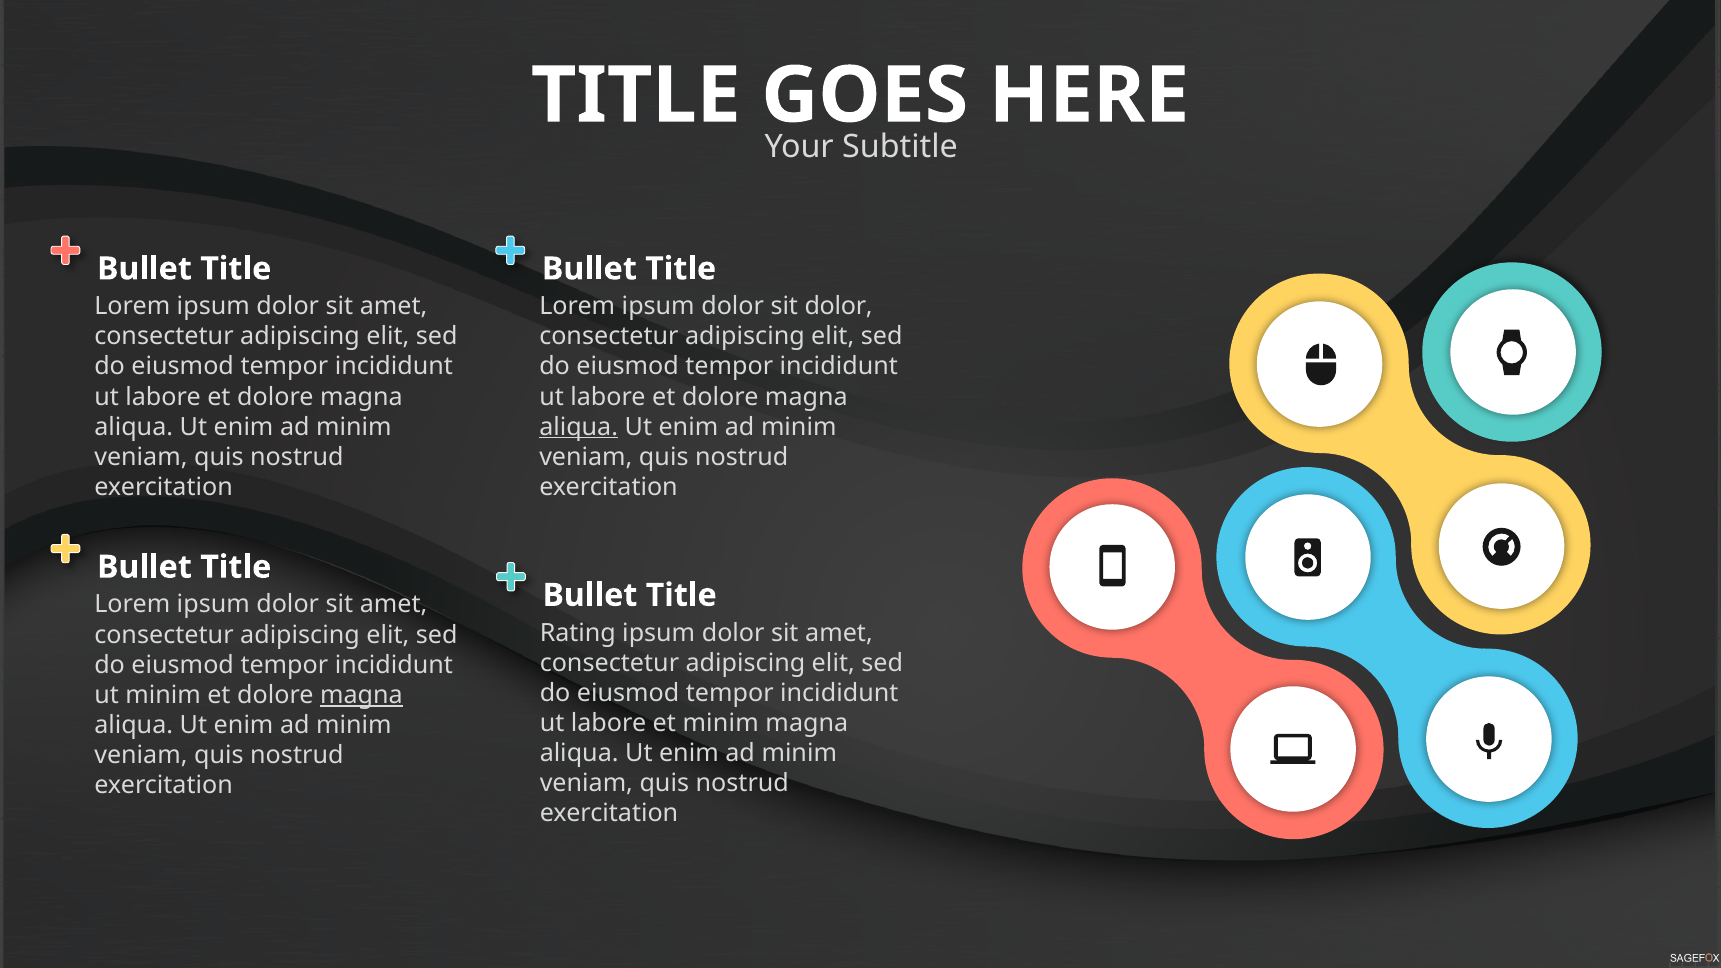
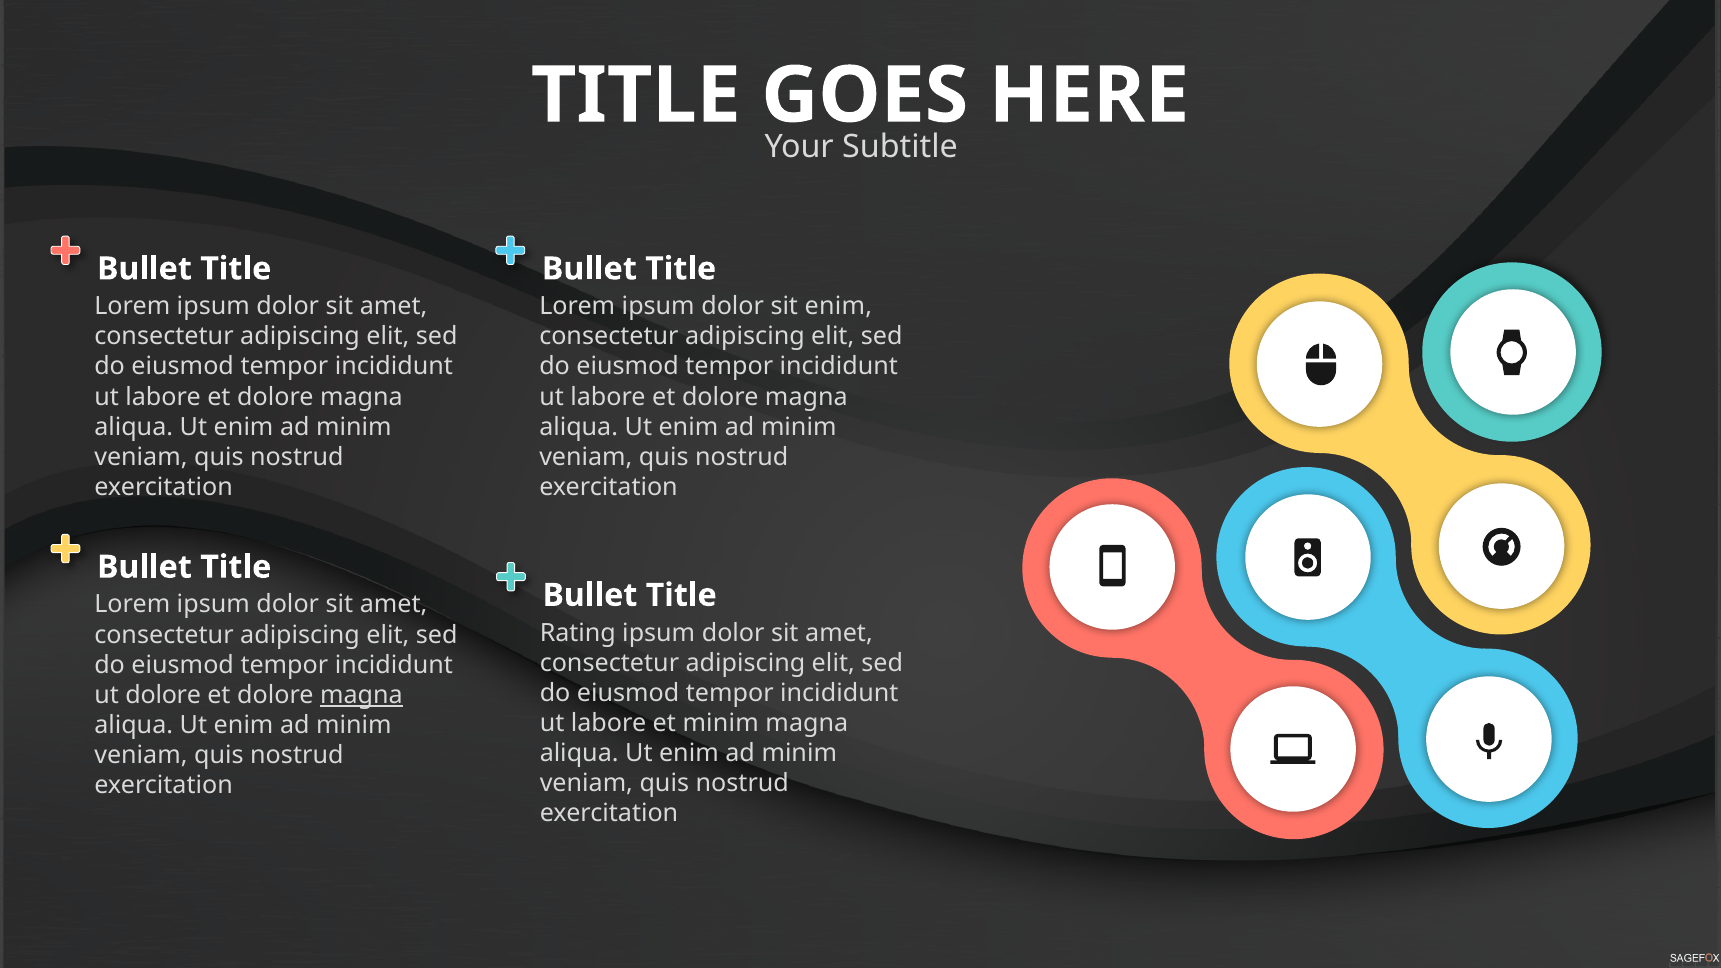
sit dolor: dolor -> enim (838, 306)
aliqua underline: present -> none (579, 427)
ut minim: minim -> dolore (163, 695)
